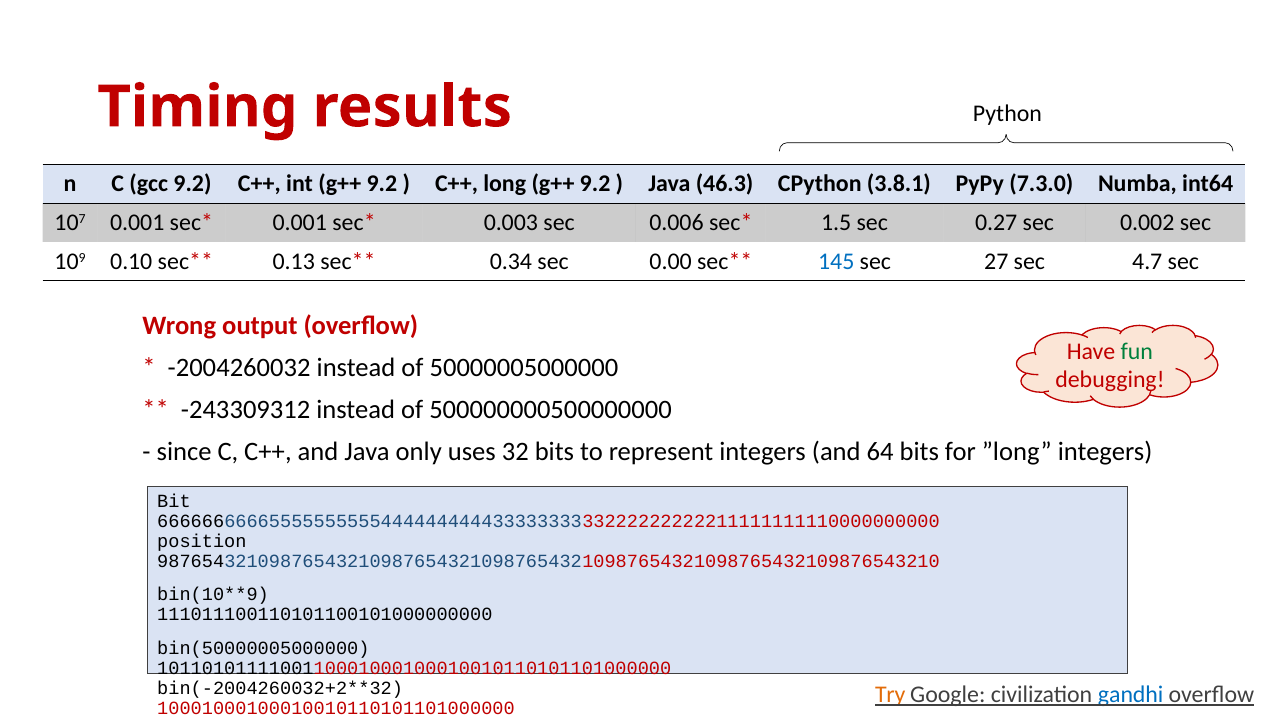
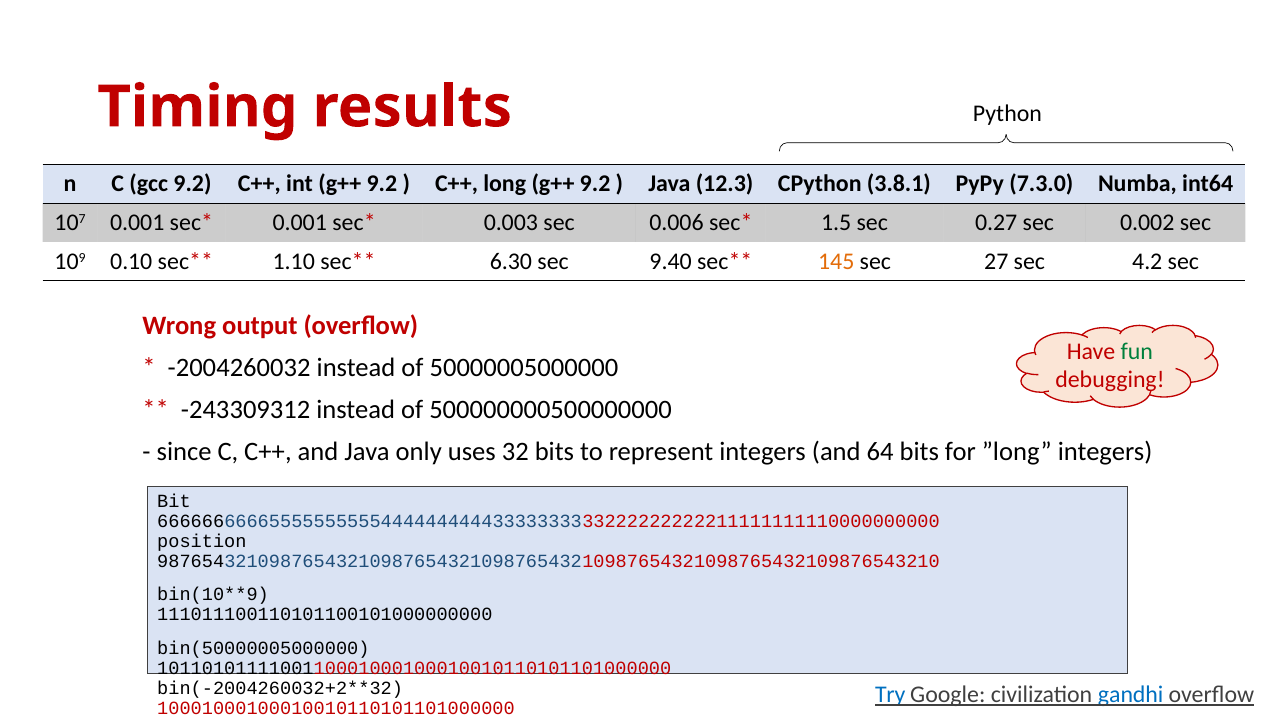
46.3: 46.3 -> 12.3 (725, 184)
0.13: 0.13 -> 1.10 (294, 262)
0.34: 0.34 -> 6.30 (511, 262)
0.00: 0.00 -> 9.40 (671, 262)
145 colour: blue -> orange (836, 262)
4.7: 4.7 -> 4.2 (1147, 262)
Try colour: orange -> blue (890, 695)
